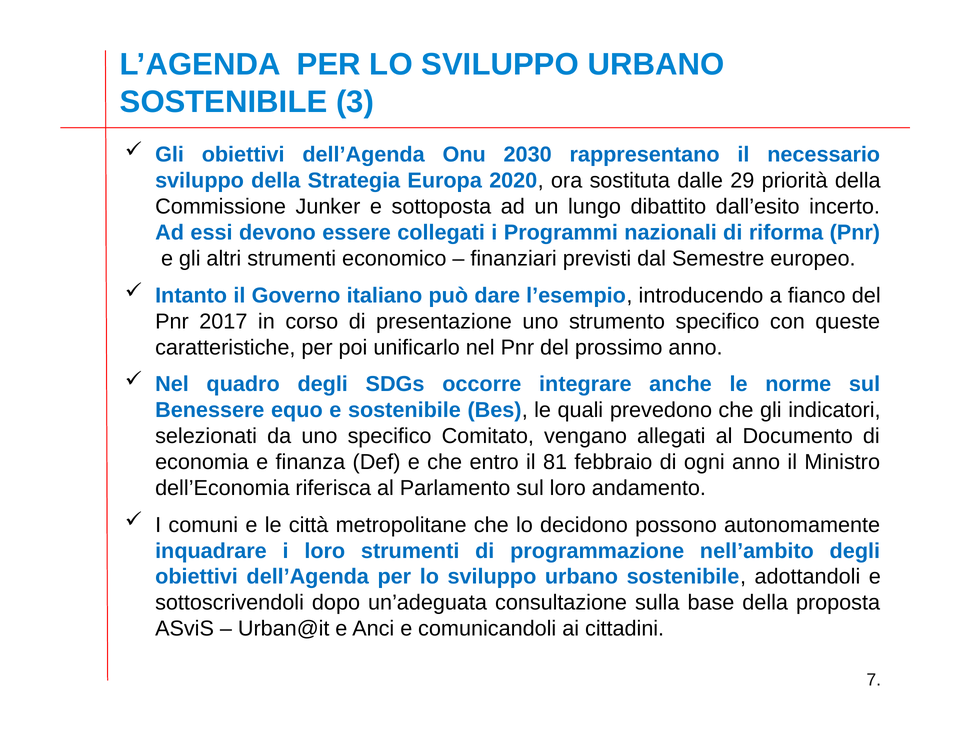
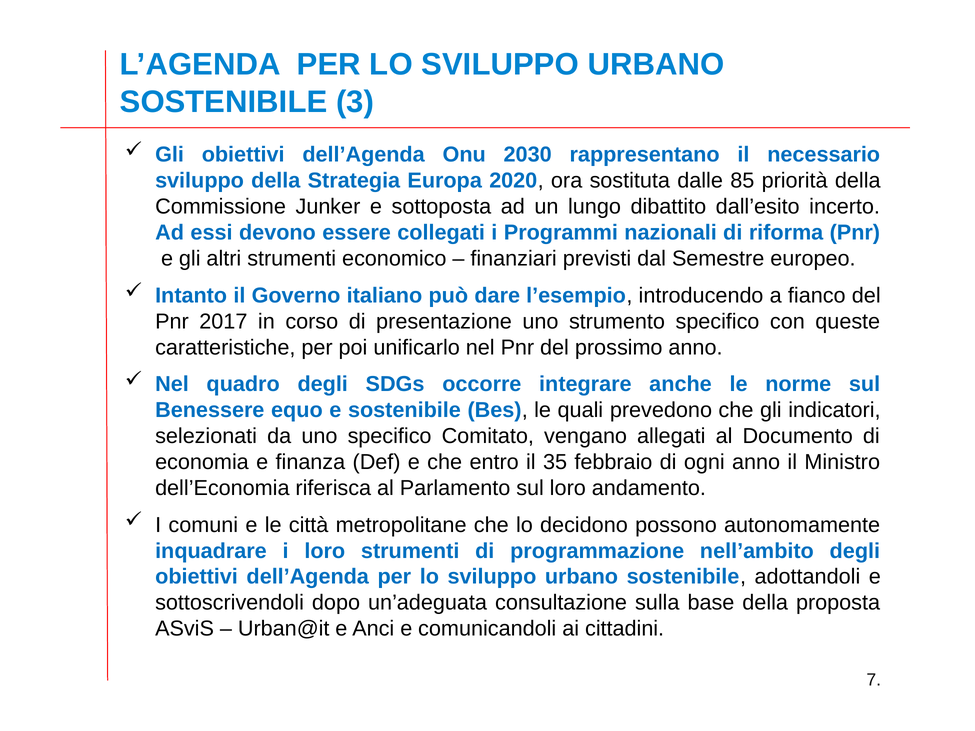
29: 29 -> 85 (742, 181)
81: 81 -> 35 (555, 462)
